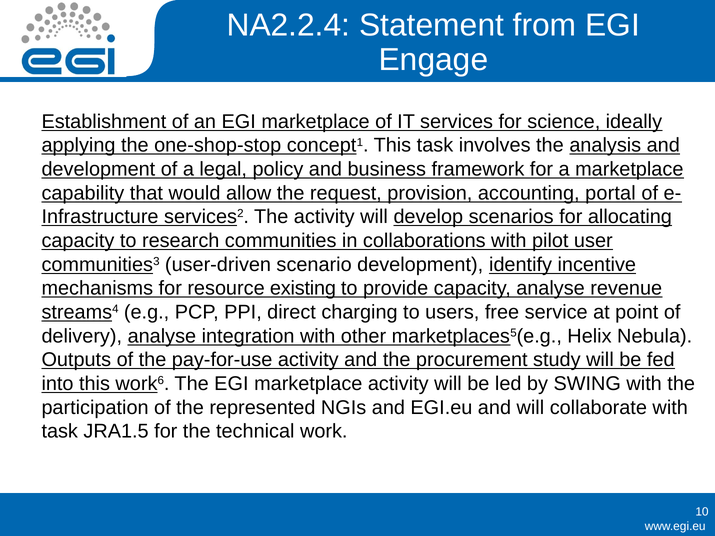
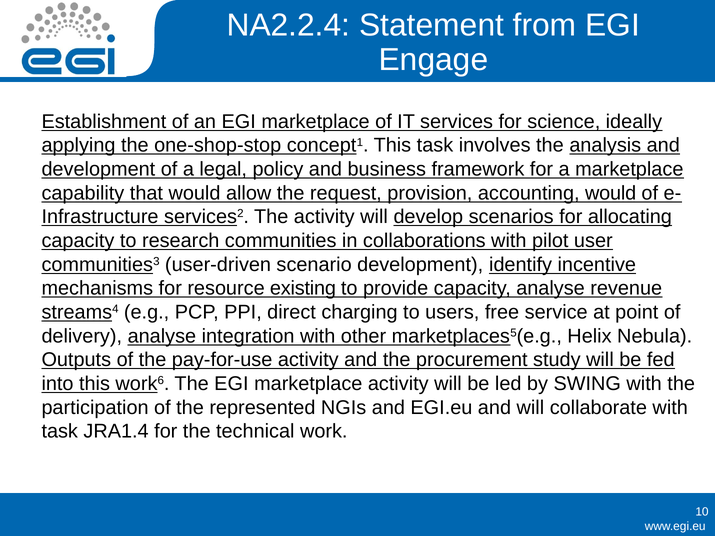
accounting portal: portal -> would (611, 193)
JRA1.5: JRA1.5 -> JRA1.4 (116, 432)
